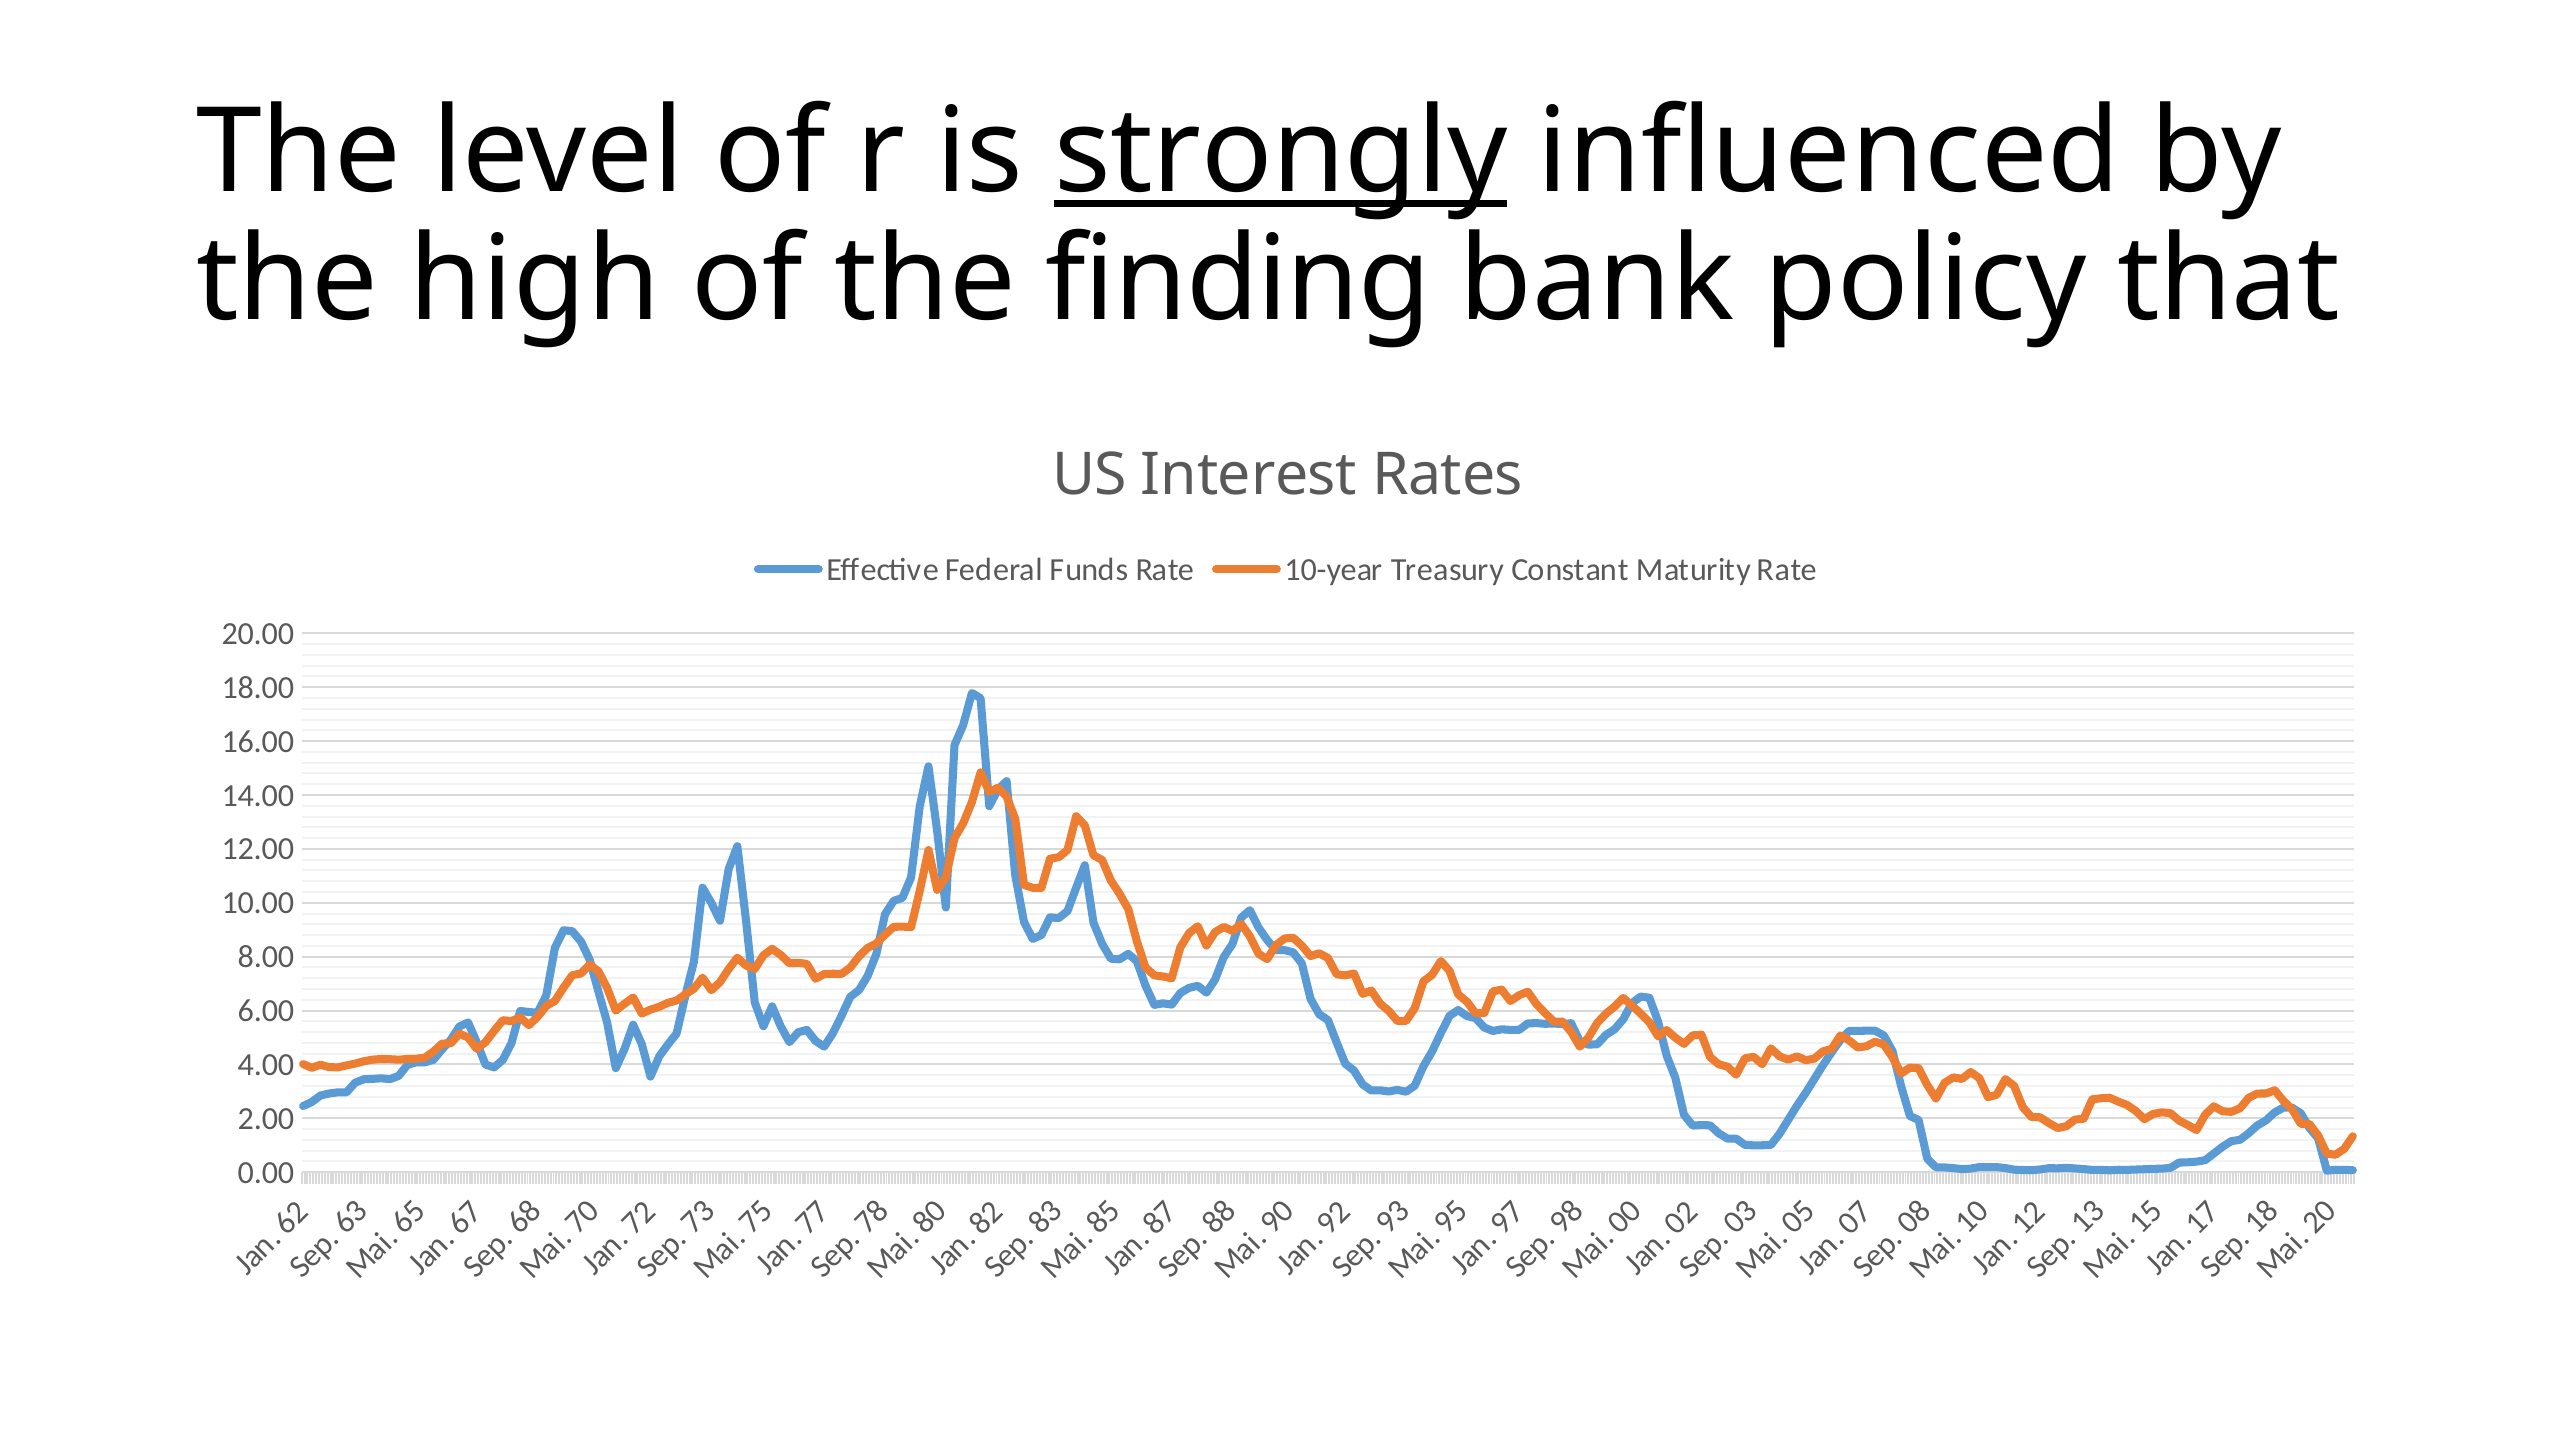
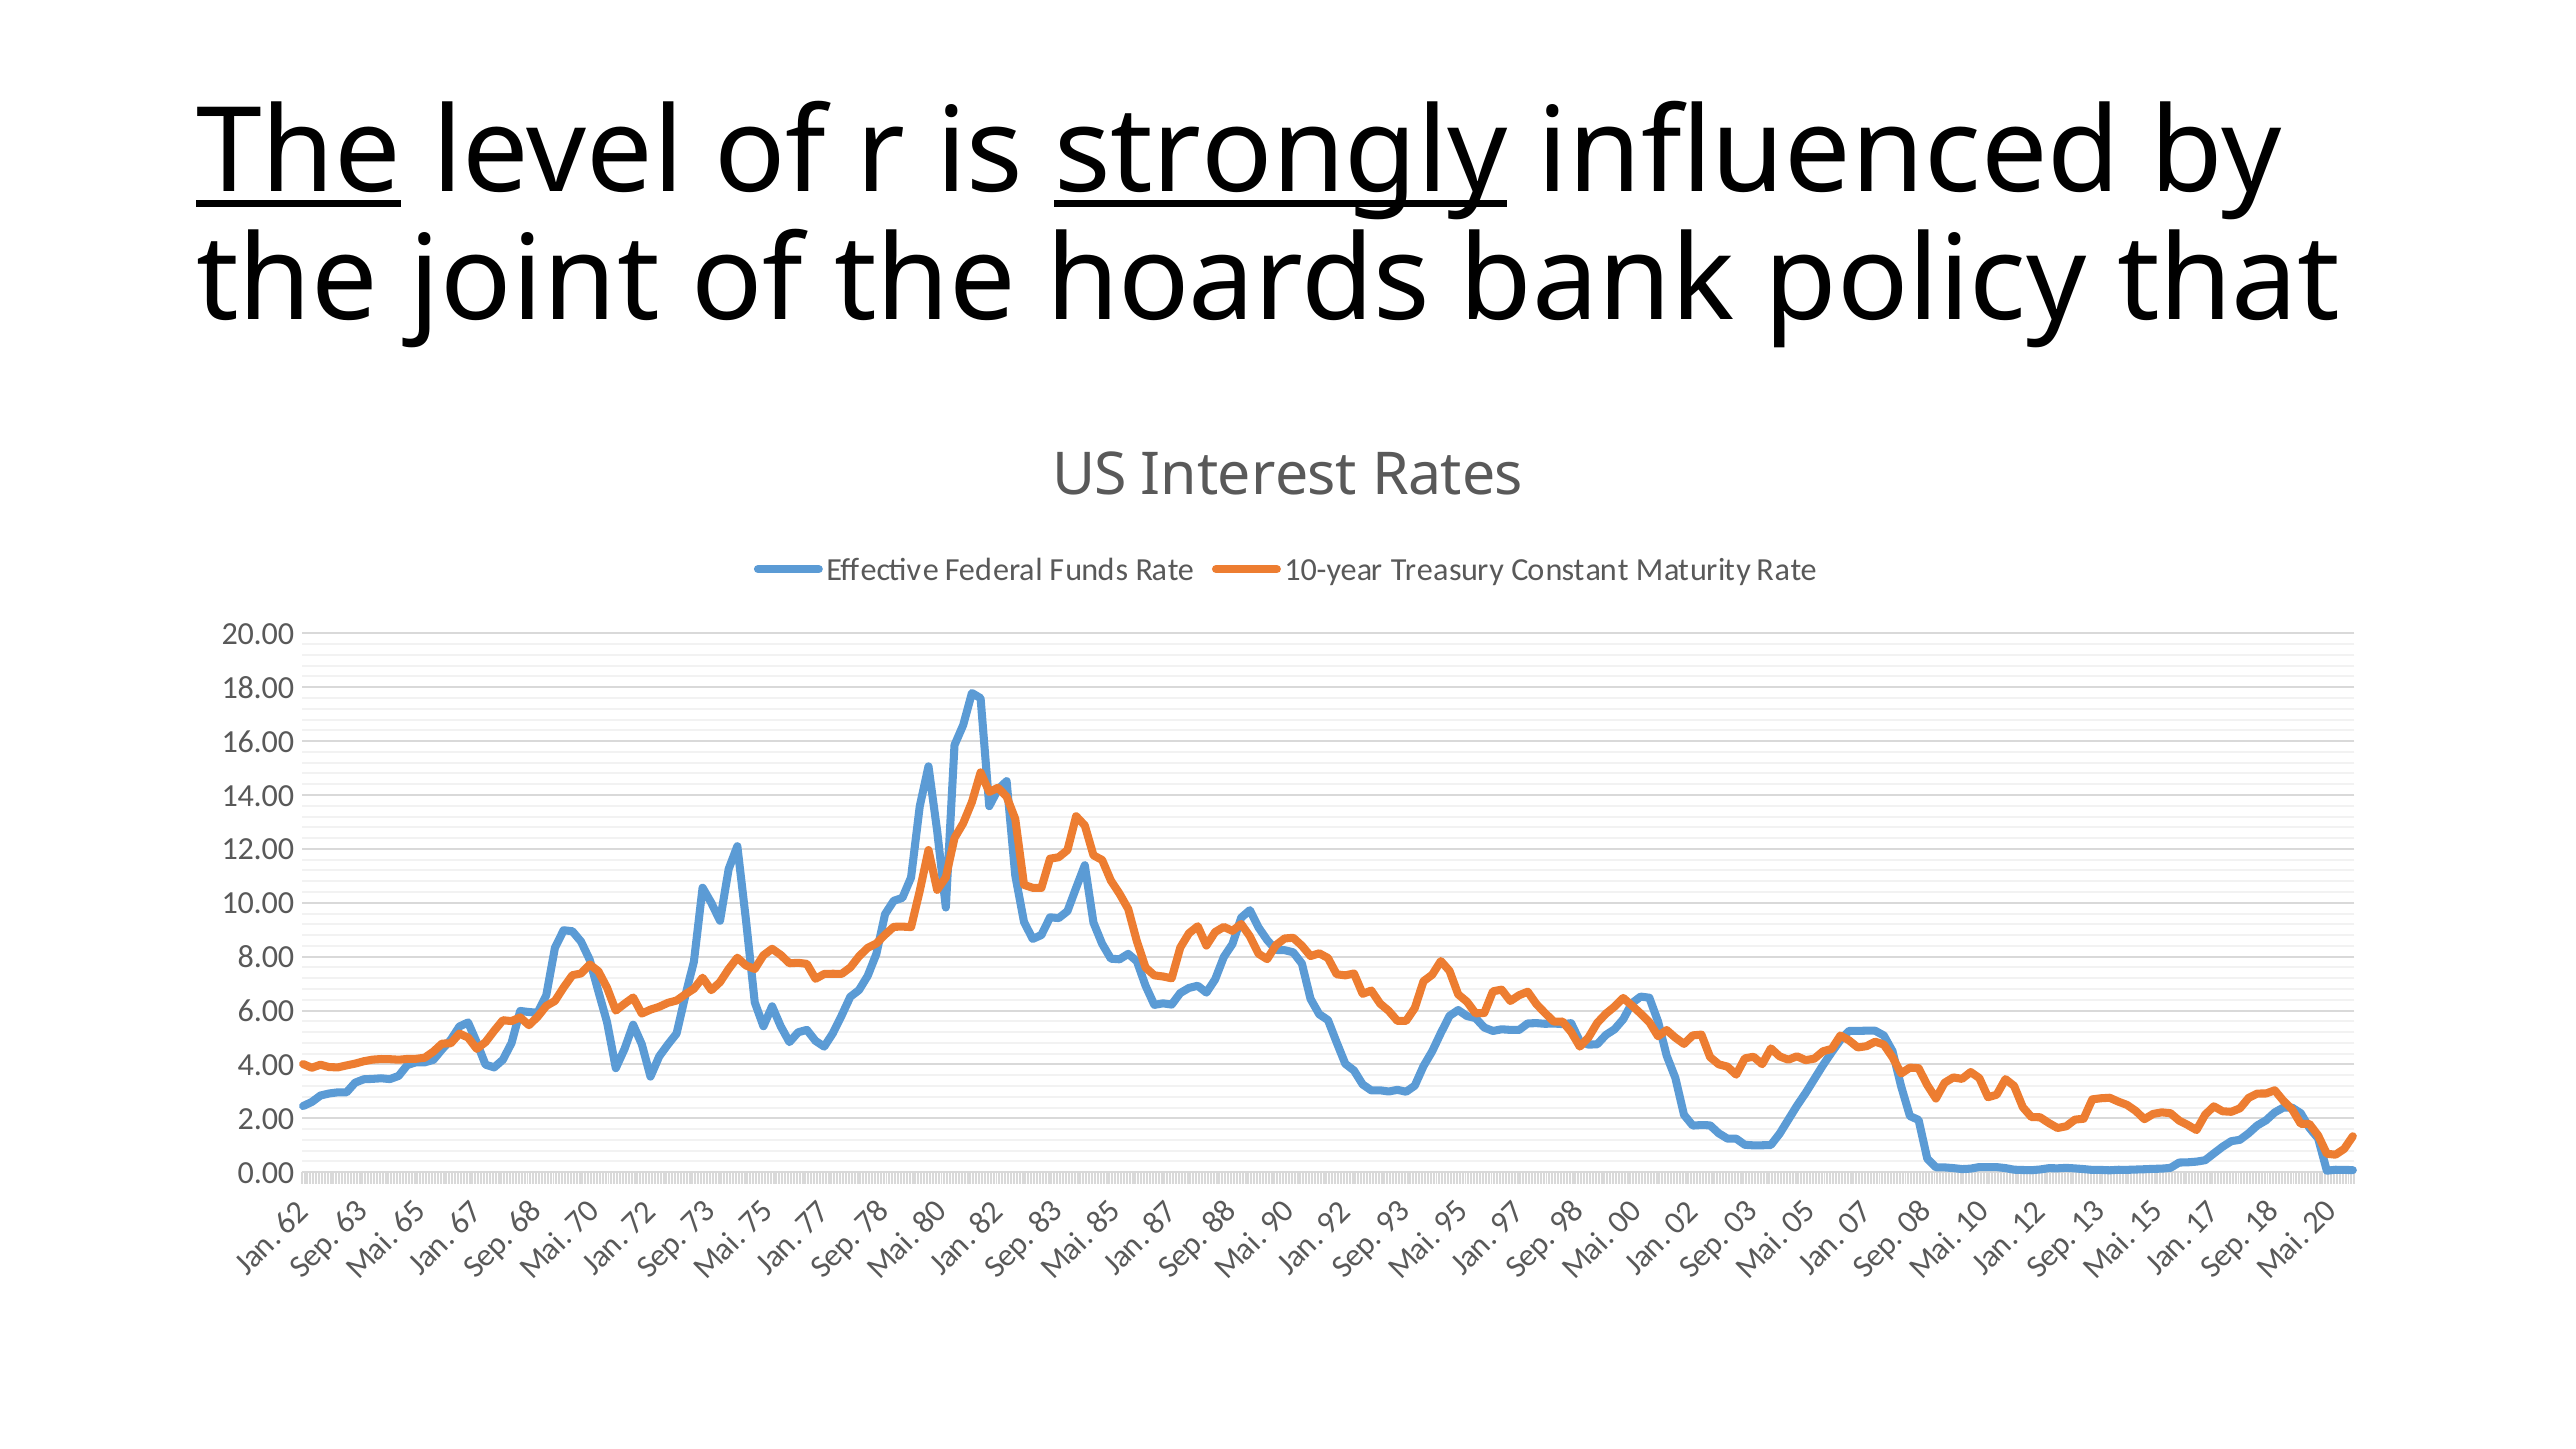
The underline: none -> present (299, 153)
high: high -> joint (535, 280)
finding: finding -> hoards (1238, 280)
